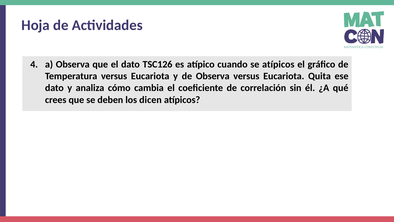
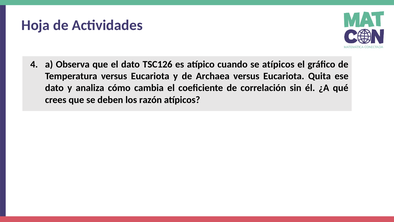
de Observa: Observa -> Archaea (213, 76)
dicen: dicen -> razón (151, 100)
